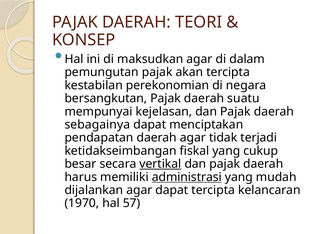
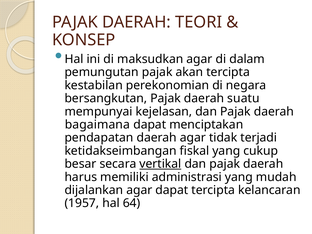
sebagainya: sebagainya -> bagaimana (97, 125)
administrasi underline: present -> none (187, 177)
1970: 1970 -> 1957 (82, 203)
57: 57 -> 64 (132, 203)
